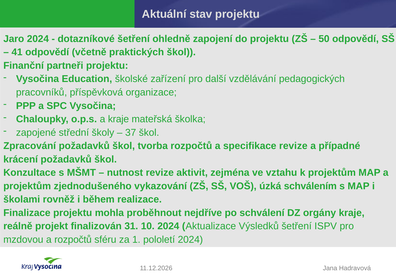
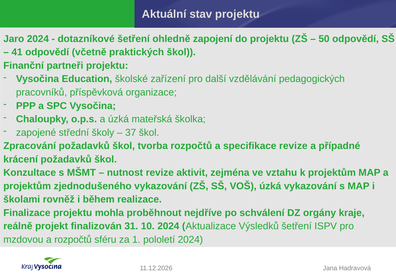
a kraje: kraje -> úzká (118, 119)
úzká schválením: schválením -> vykazování (310, 186)
